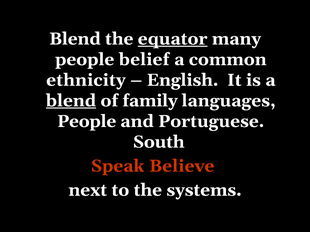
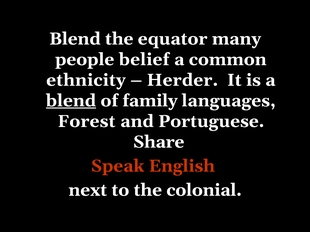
equator underline: present -> none (173, 39)
English: English -> Herder (182, 80)
People: People -> Forest (87, 122)
South: South -> Share (159, 142)
Believe: Believe -> English (182, 166)
systems: systems -> colonial (204, 190)
